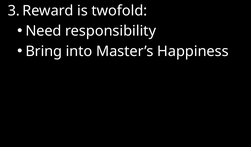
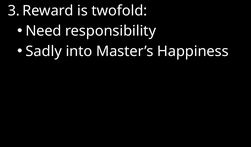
Bring: Bring -> Sadly (44, 51)
